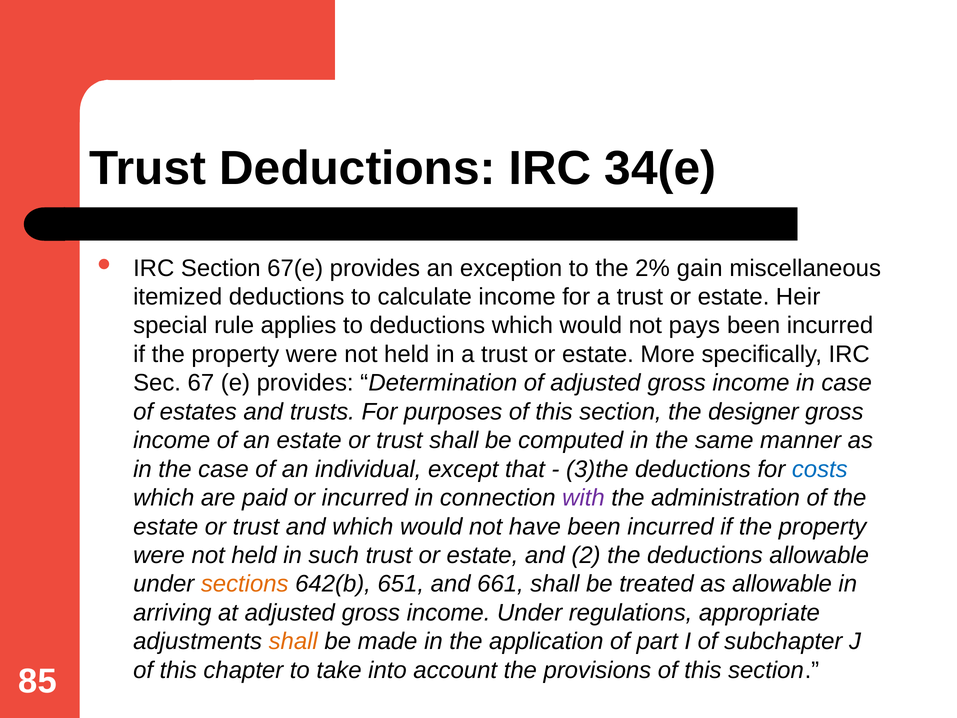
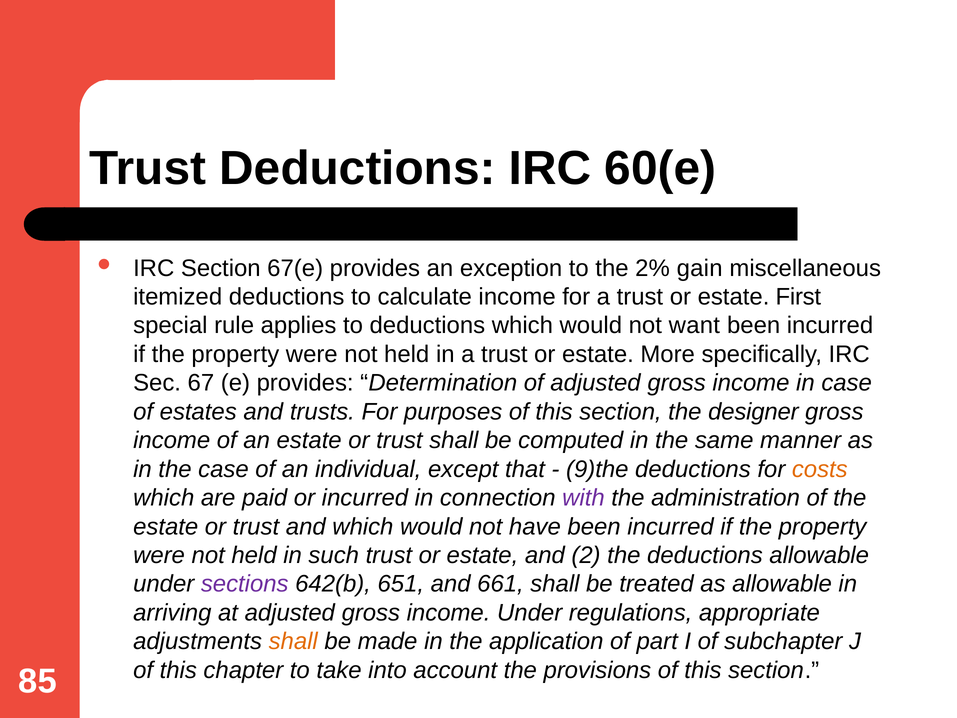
34(e: 34(e -> 60(e (660, 168)
Heir: Heir -> First (798, 297)
pays: pays -> want (694, 325)
3)the: 3)the -> 9)the (597, 469)
costs colour: blue -> orange (820, 469)
sections colour: orange -> purple (245, 584)
